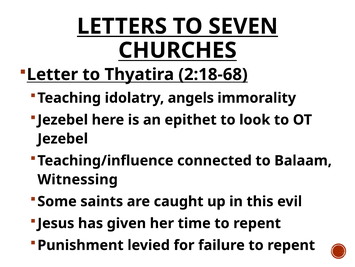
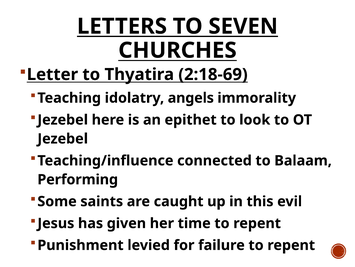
2:18-68: 2:18-68 -> 2:18-69 (213, 74)
Witnessing: Witnessing -> Performing (78, 179)
